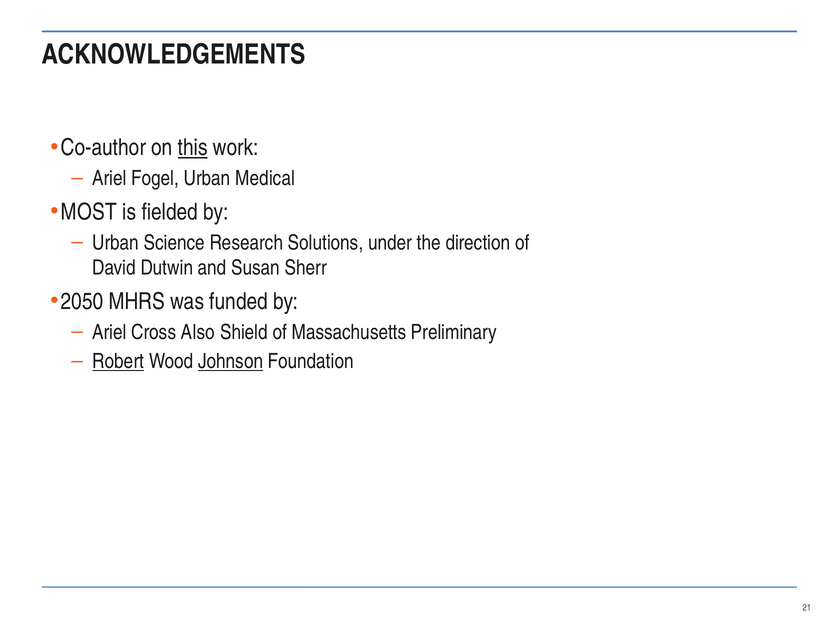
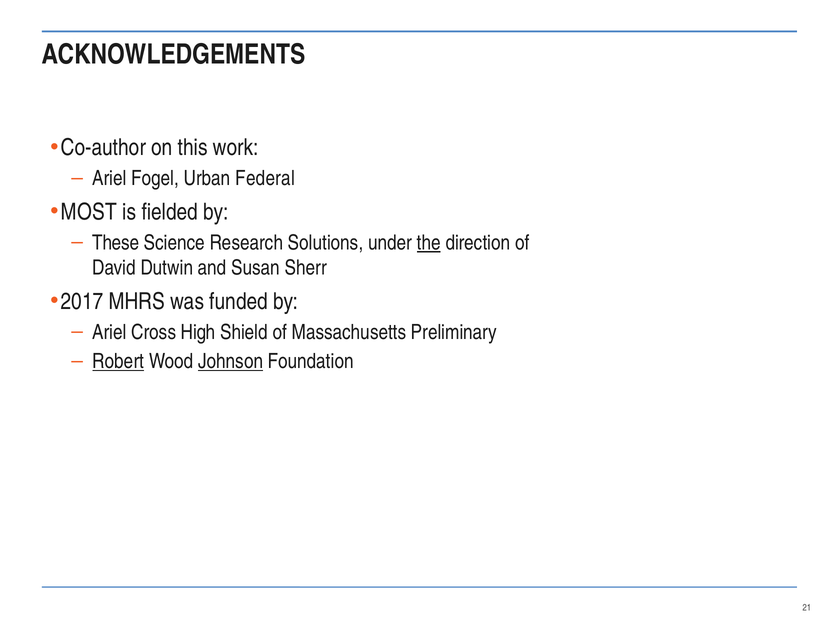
this underline: present -> none (193, 148)
Medical: Medical -> Federal (265, 178)
Urban: Urban -> These (116, 243)
the underline: none -> present (429, 243)
2050: 2050 -> 2017 (82, 302)
Also: Also -> High (198, 332)
